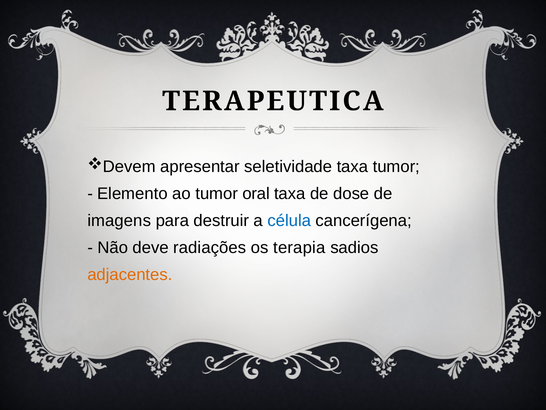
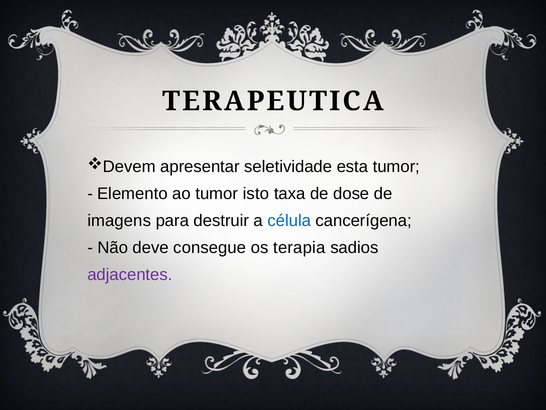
seletividade taxa: taxa -> esta (352, 166)
oral: oral -> isto (256, 193)
radiações: radiações -> consegue (210, 247)
adjacentes colour: orange -> purple (130, 274)
